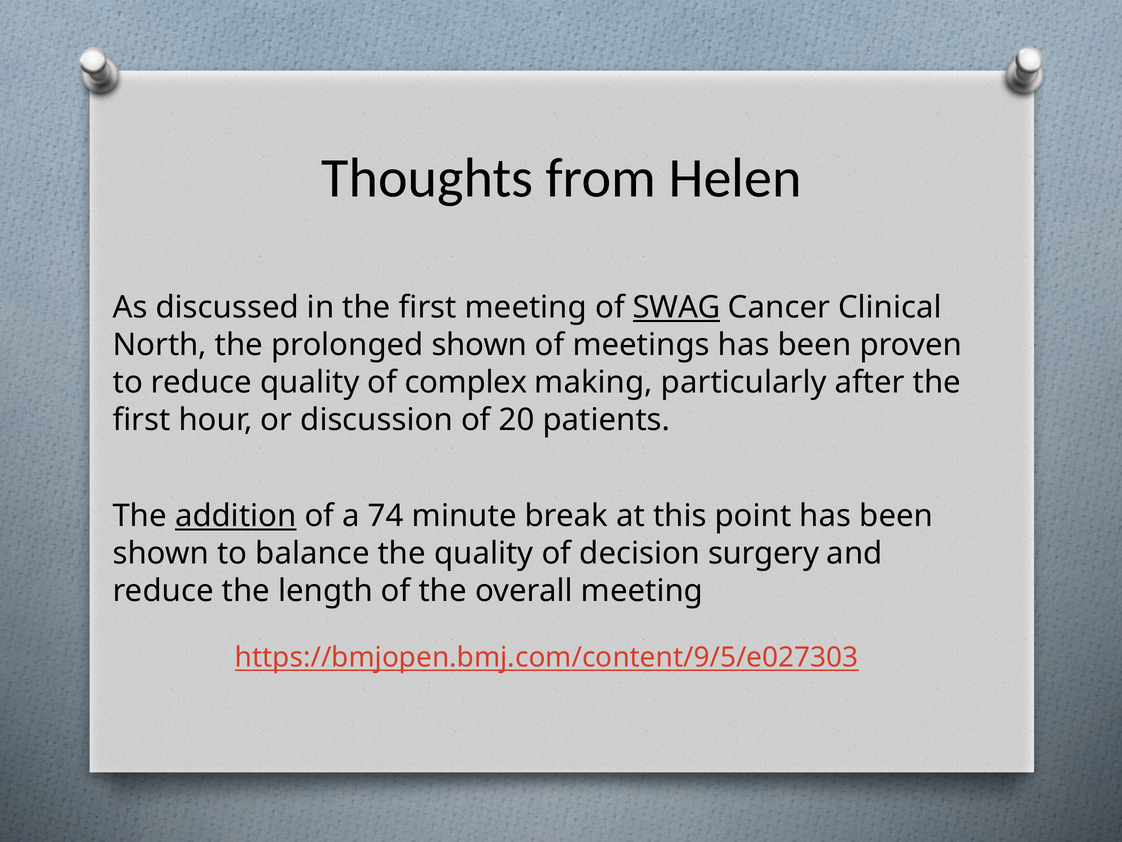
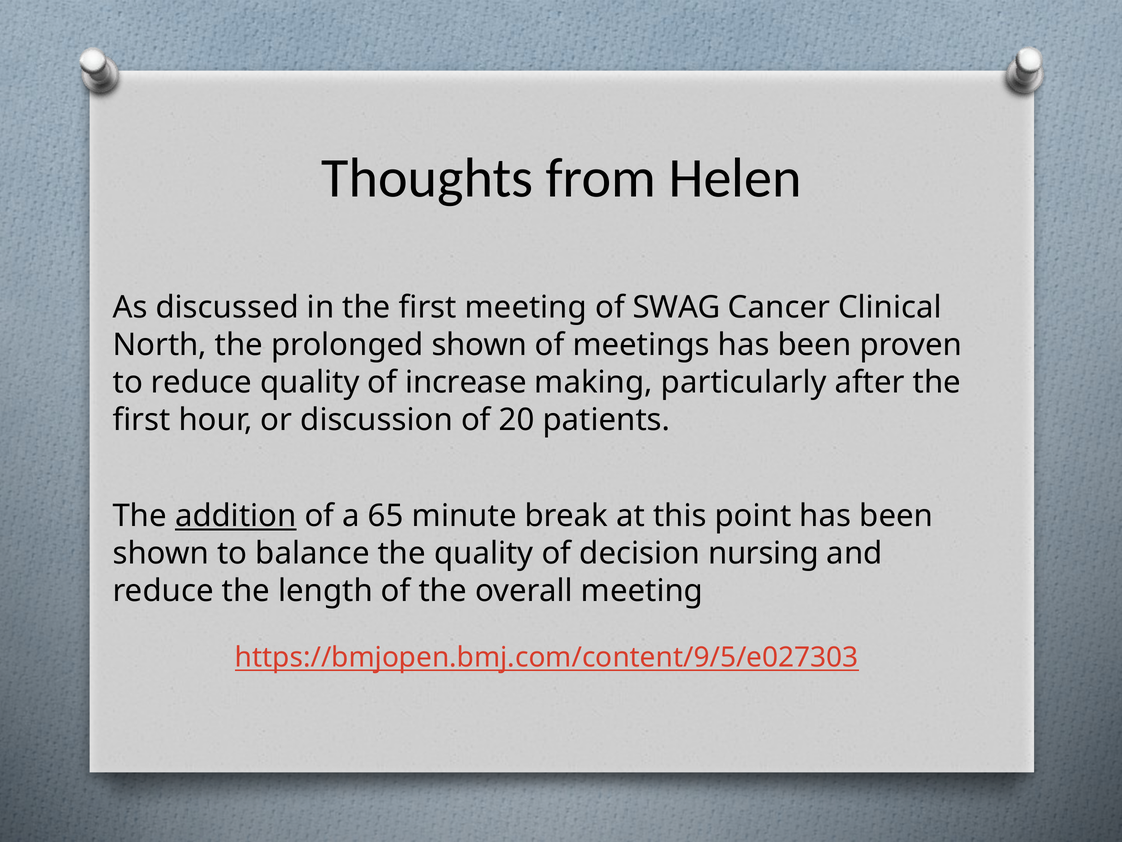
SWAG underline: present -> none (676, 307)
complex: complex -> increase (466, 382)
74: 74 -> 65 (386, 516)
surgery: surgery -> nursing (764, 553)
